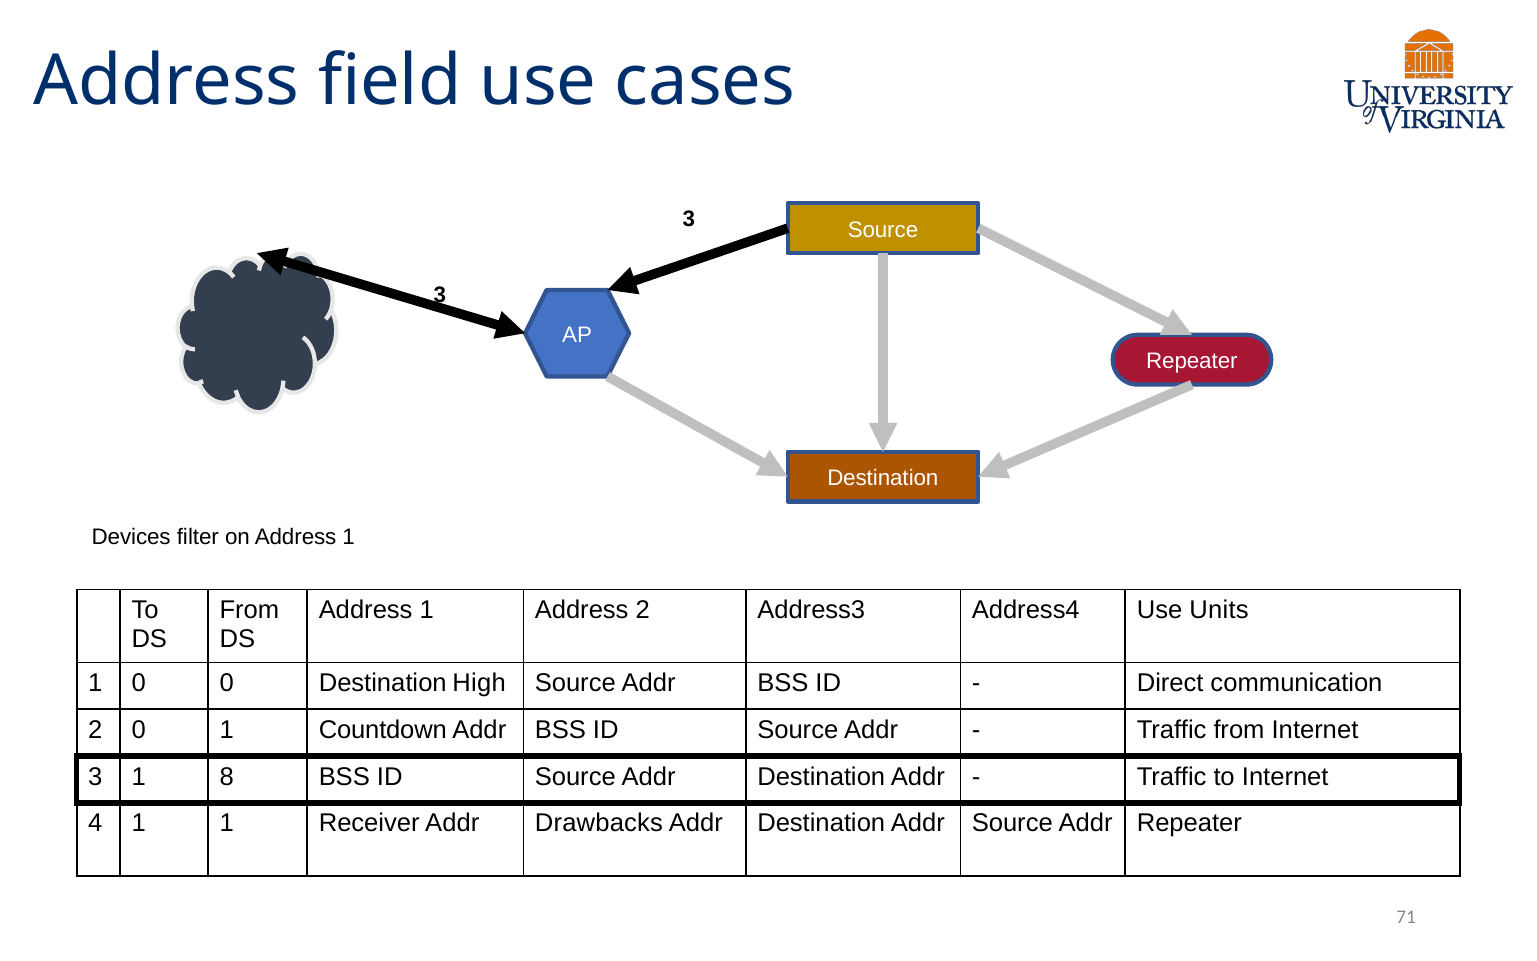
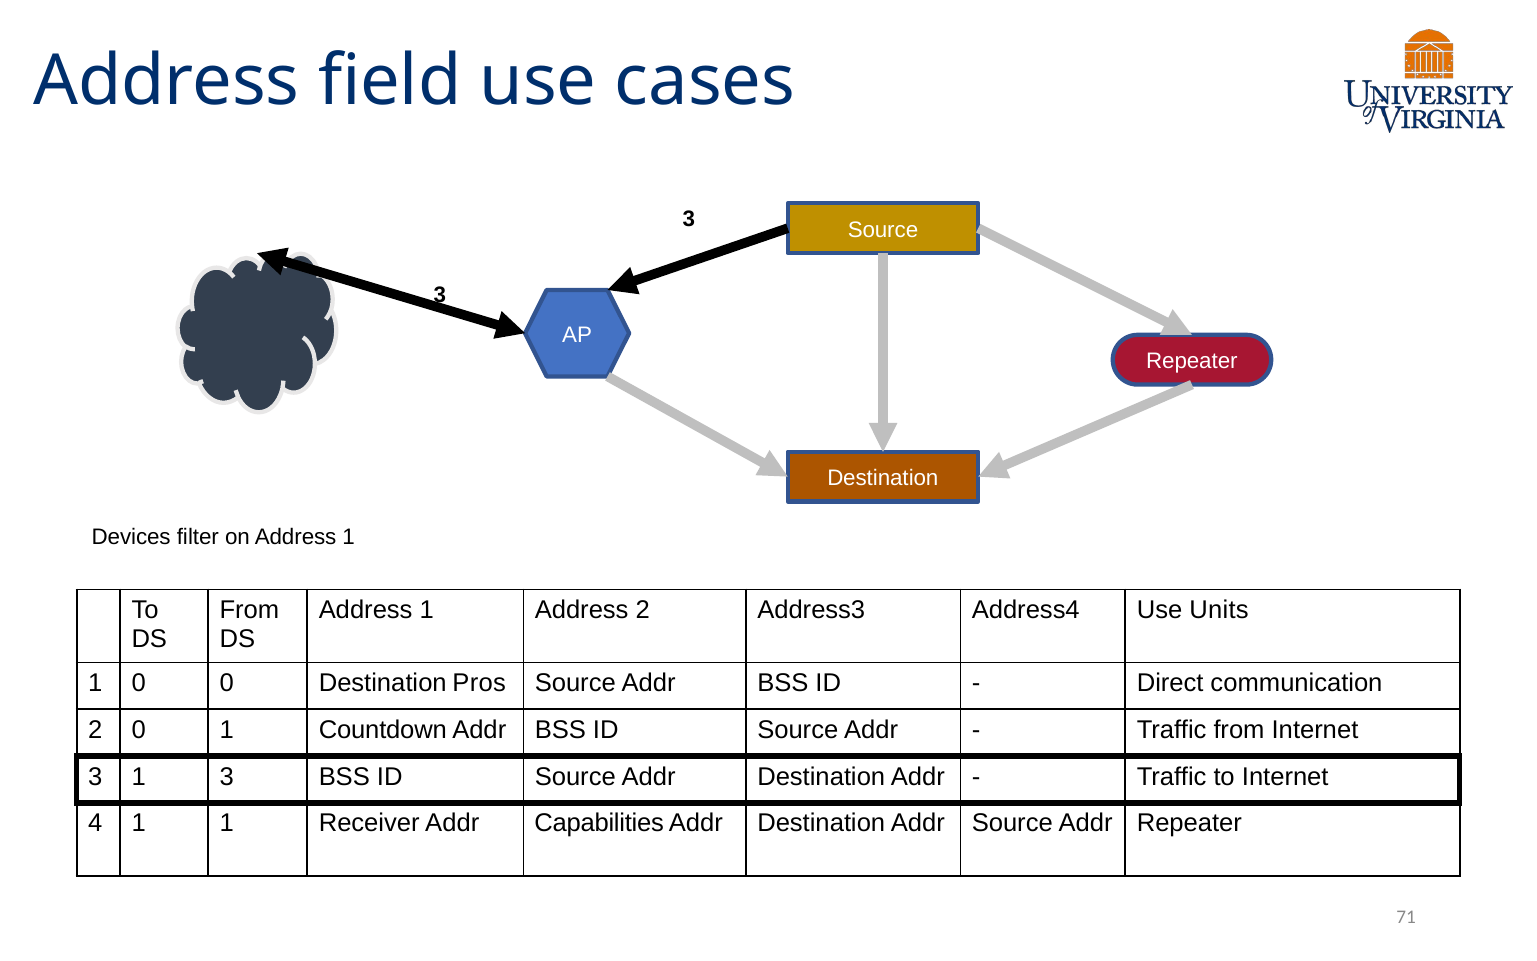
High: High -> Pros (479, 683)
1 8: 8 -> 3 (227, 776)
Drawbacks: Drawbacks -> Capabilities (599, 823)
